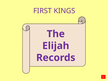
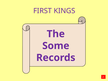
Elijah: Elijah -> Some (56, 46)
